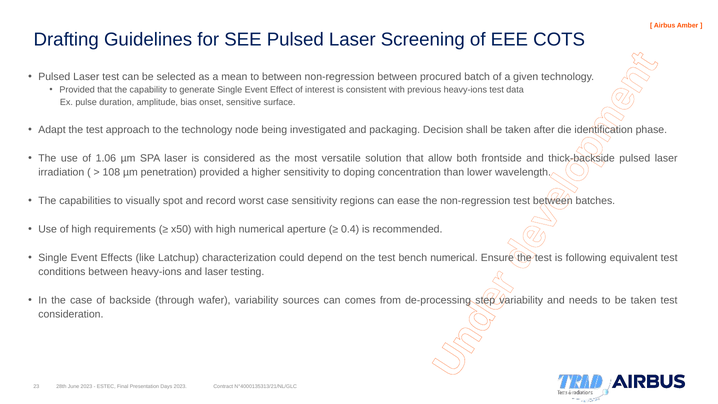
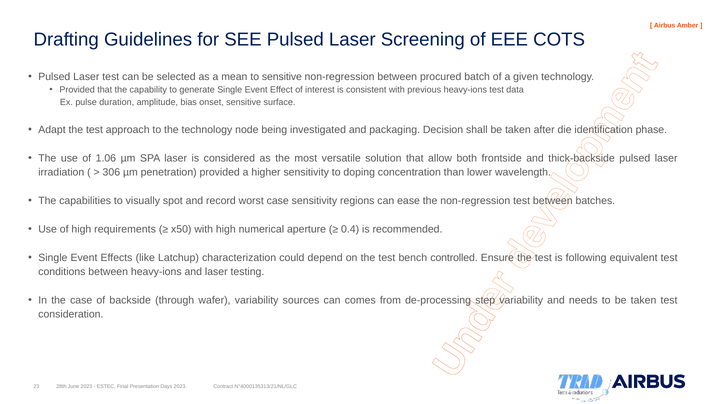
to between: between -> sensitive (282, 77)
108: 108 -> 306 (111, 172)
bench numerical: numerical -> controlled (454, 258)
